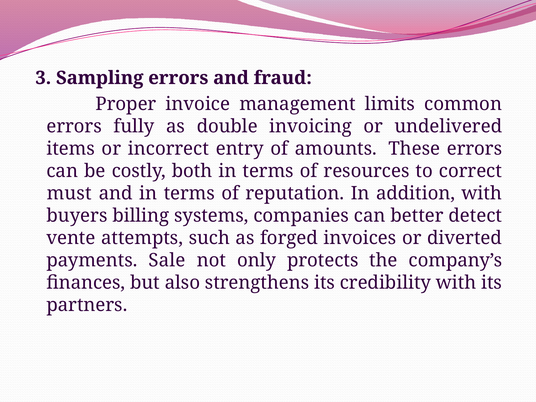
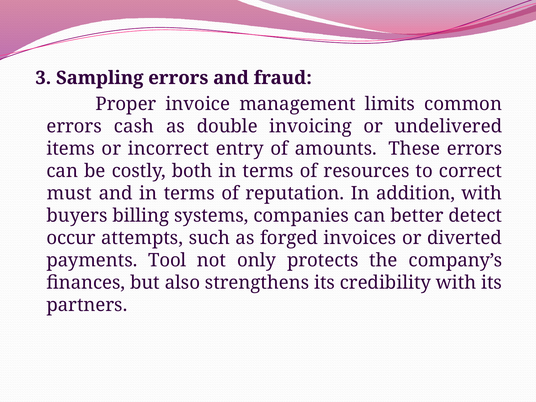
fully: fully -> cash (134, 126)
vente: vente -> occur (71, 238)
Sale: Sale -> Tool (167, 260)
